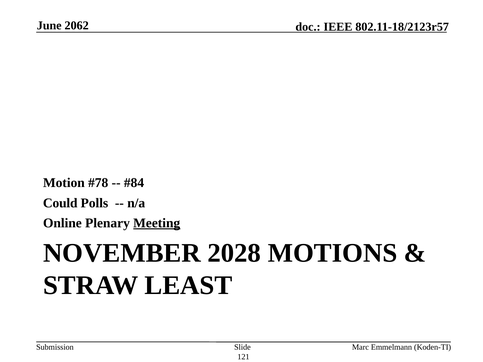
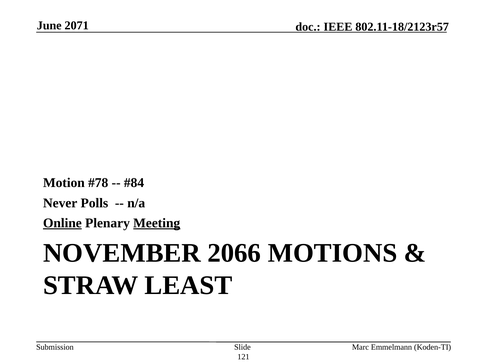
2062: 2062 -> 2071 (77, 26)
Could: Could -> Never (60, 203)
Online underline: none -> present (62, 223)
2028: 2028 -> 2066 (234, 253)
